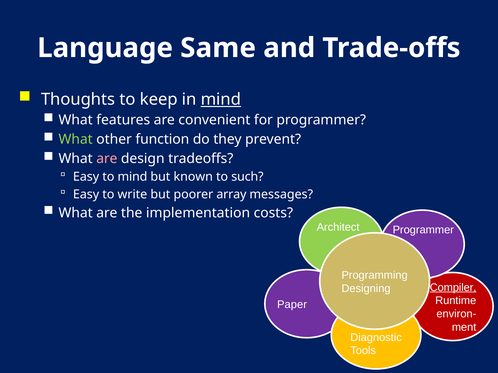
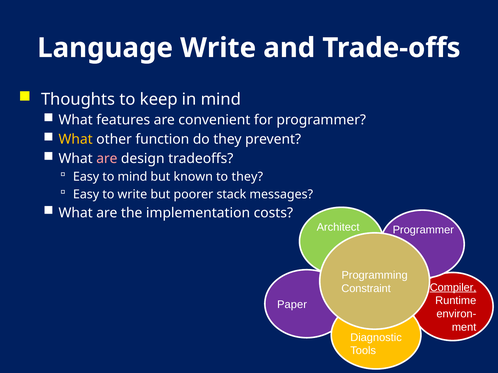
Language Same: Same -> Write (218, 48)
mind underline: present -> none (221, 99)
What colour: light green -> yellow (76, 140)
to such: such -> they (247, 177)
array: array -> stack (231, 195)
Designing: Designing -> Constraint (366, 289)
